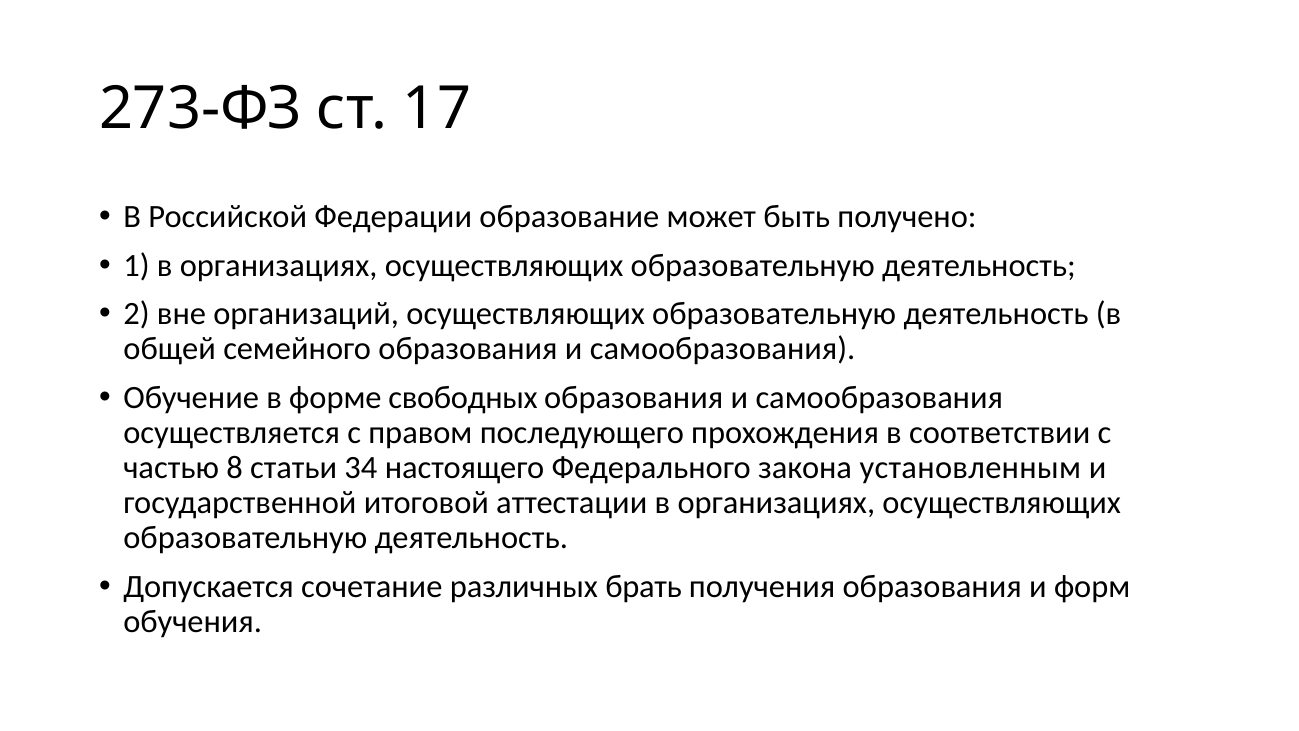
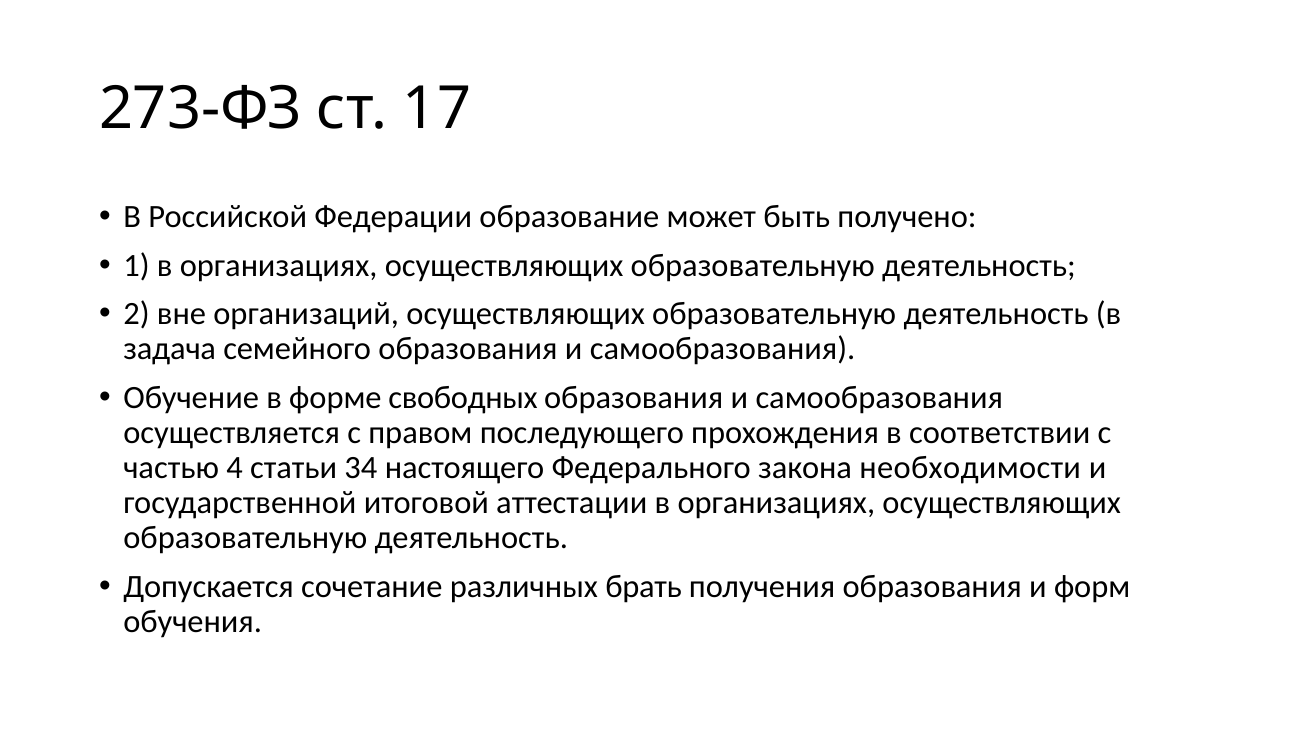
общей: общей -> задача (170, 349)
8: 8 -> 4 (235, 468)
установленным: установленным -> необходимости (970, 468)
